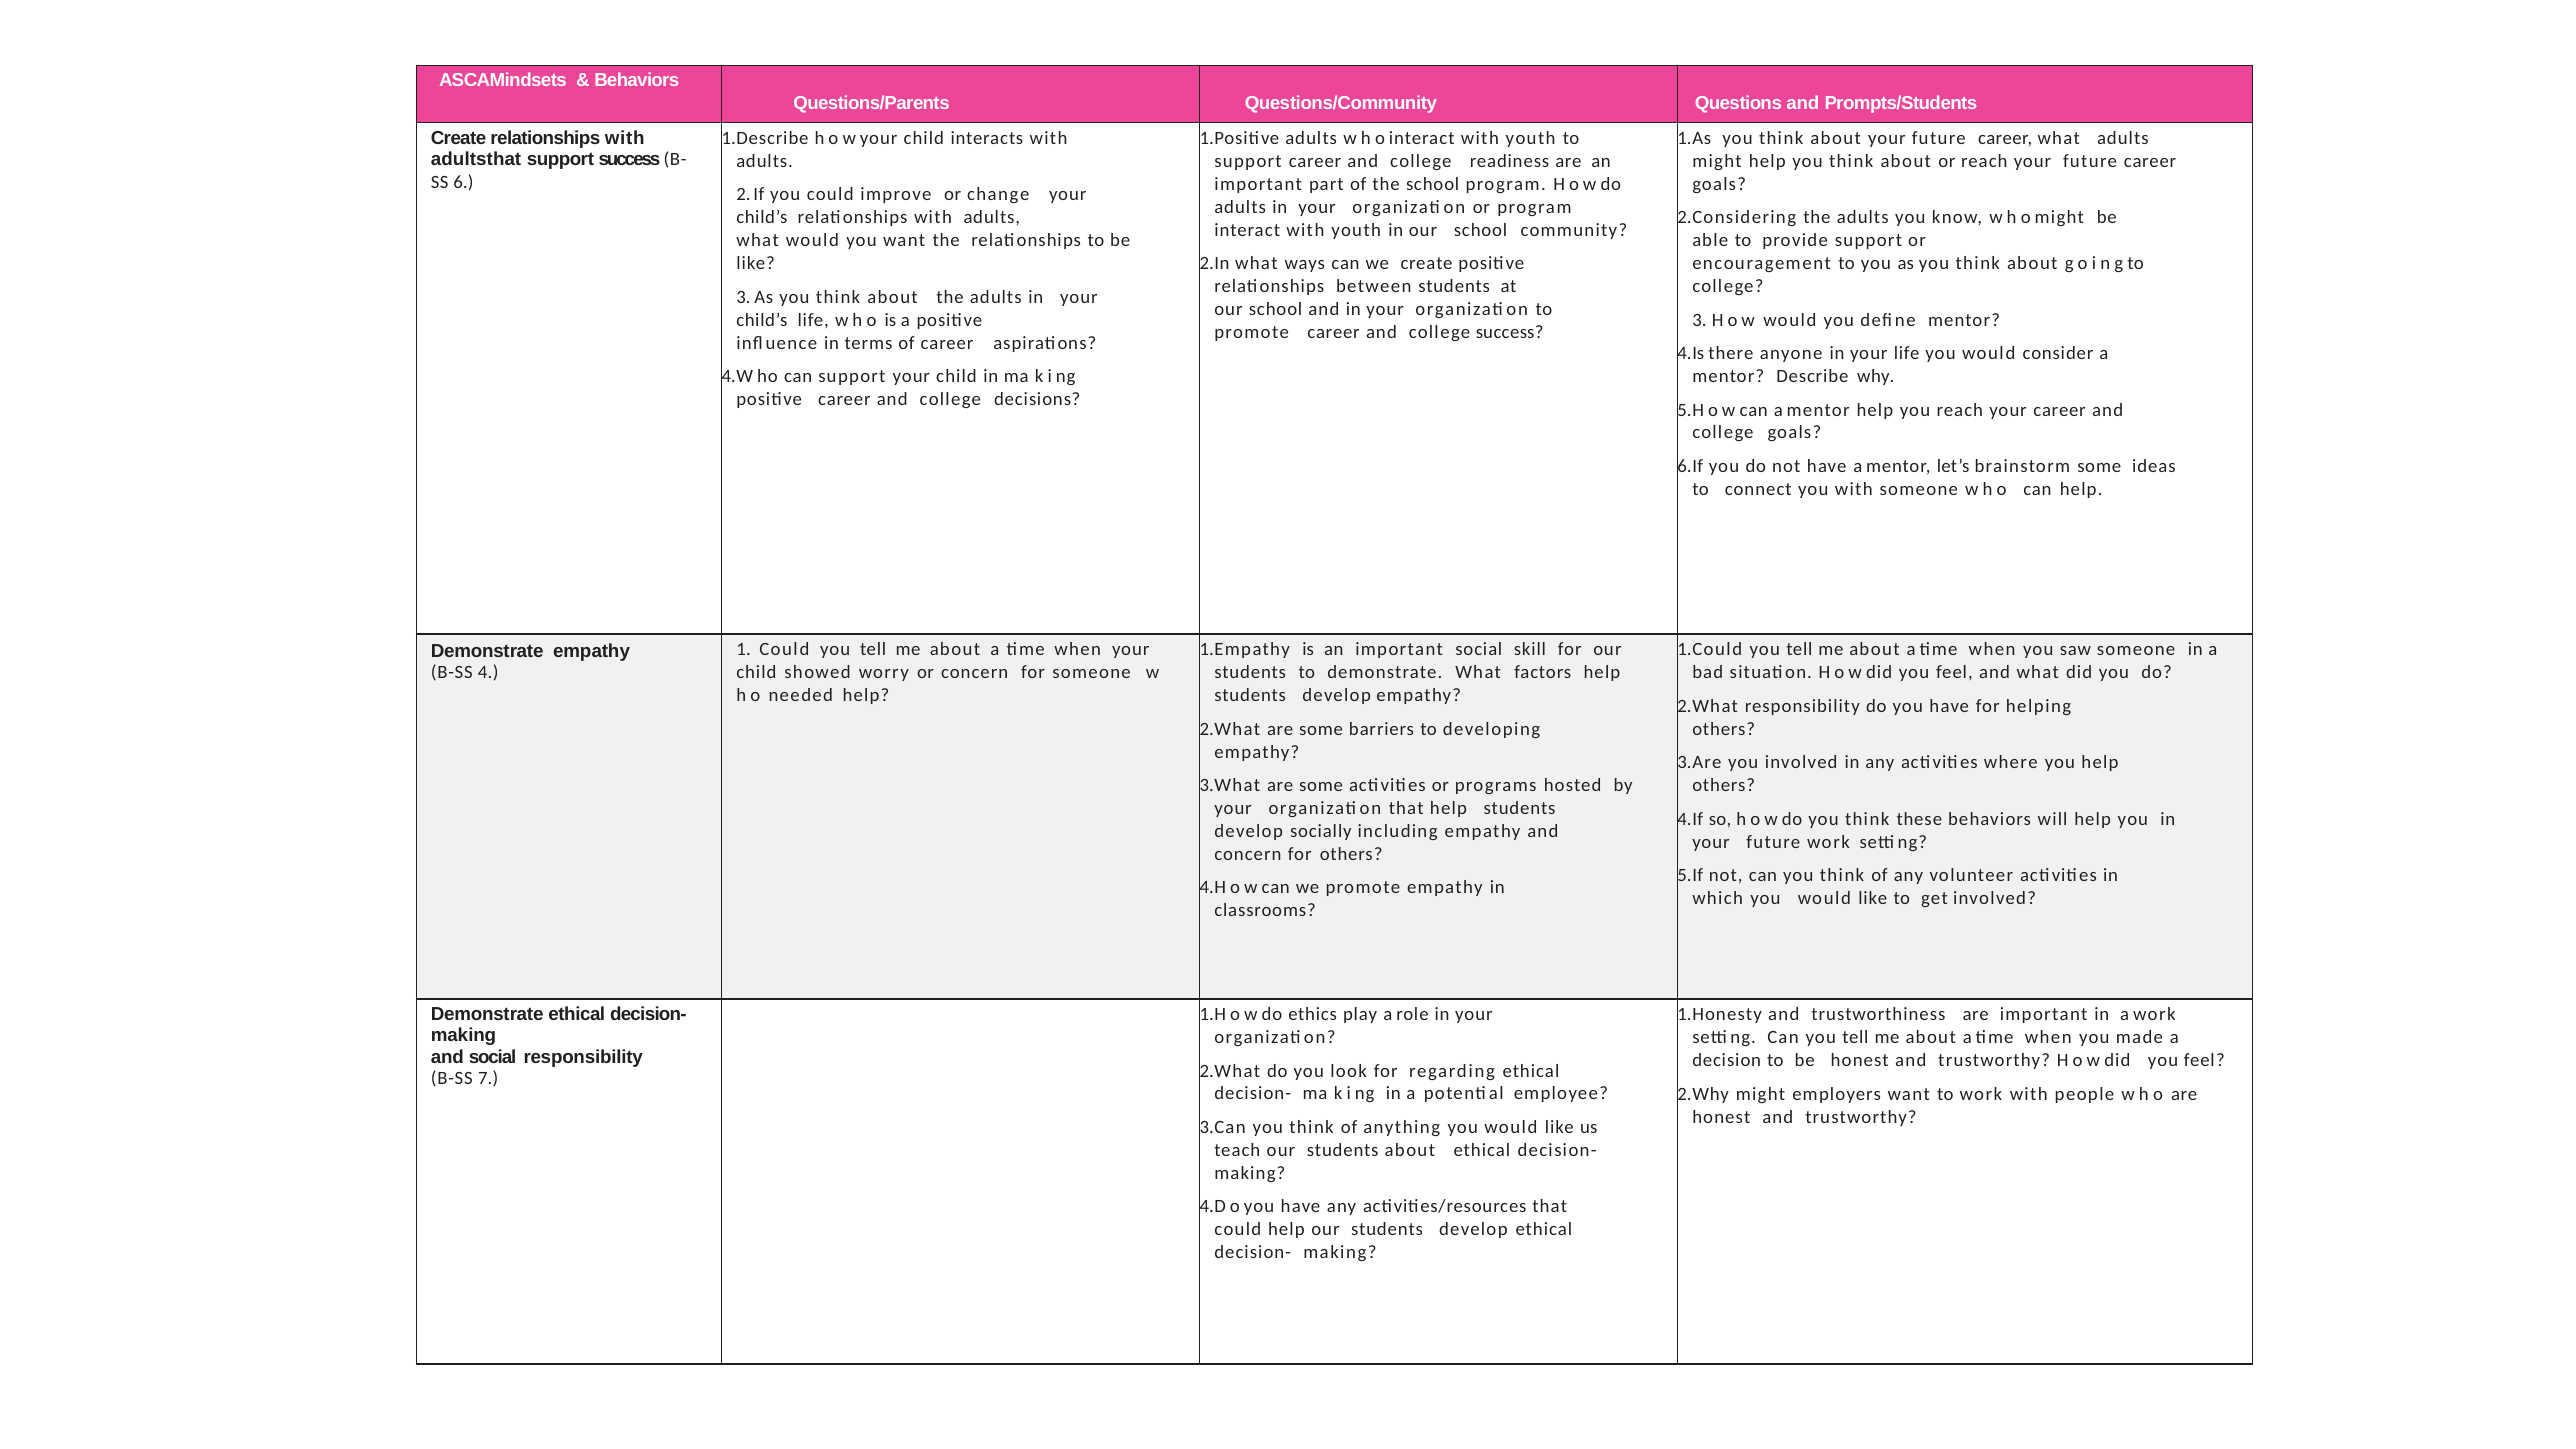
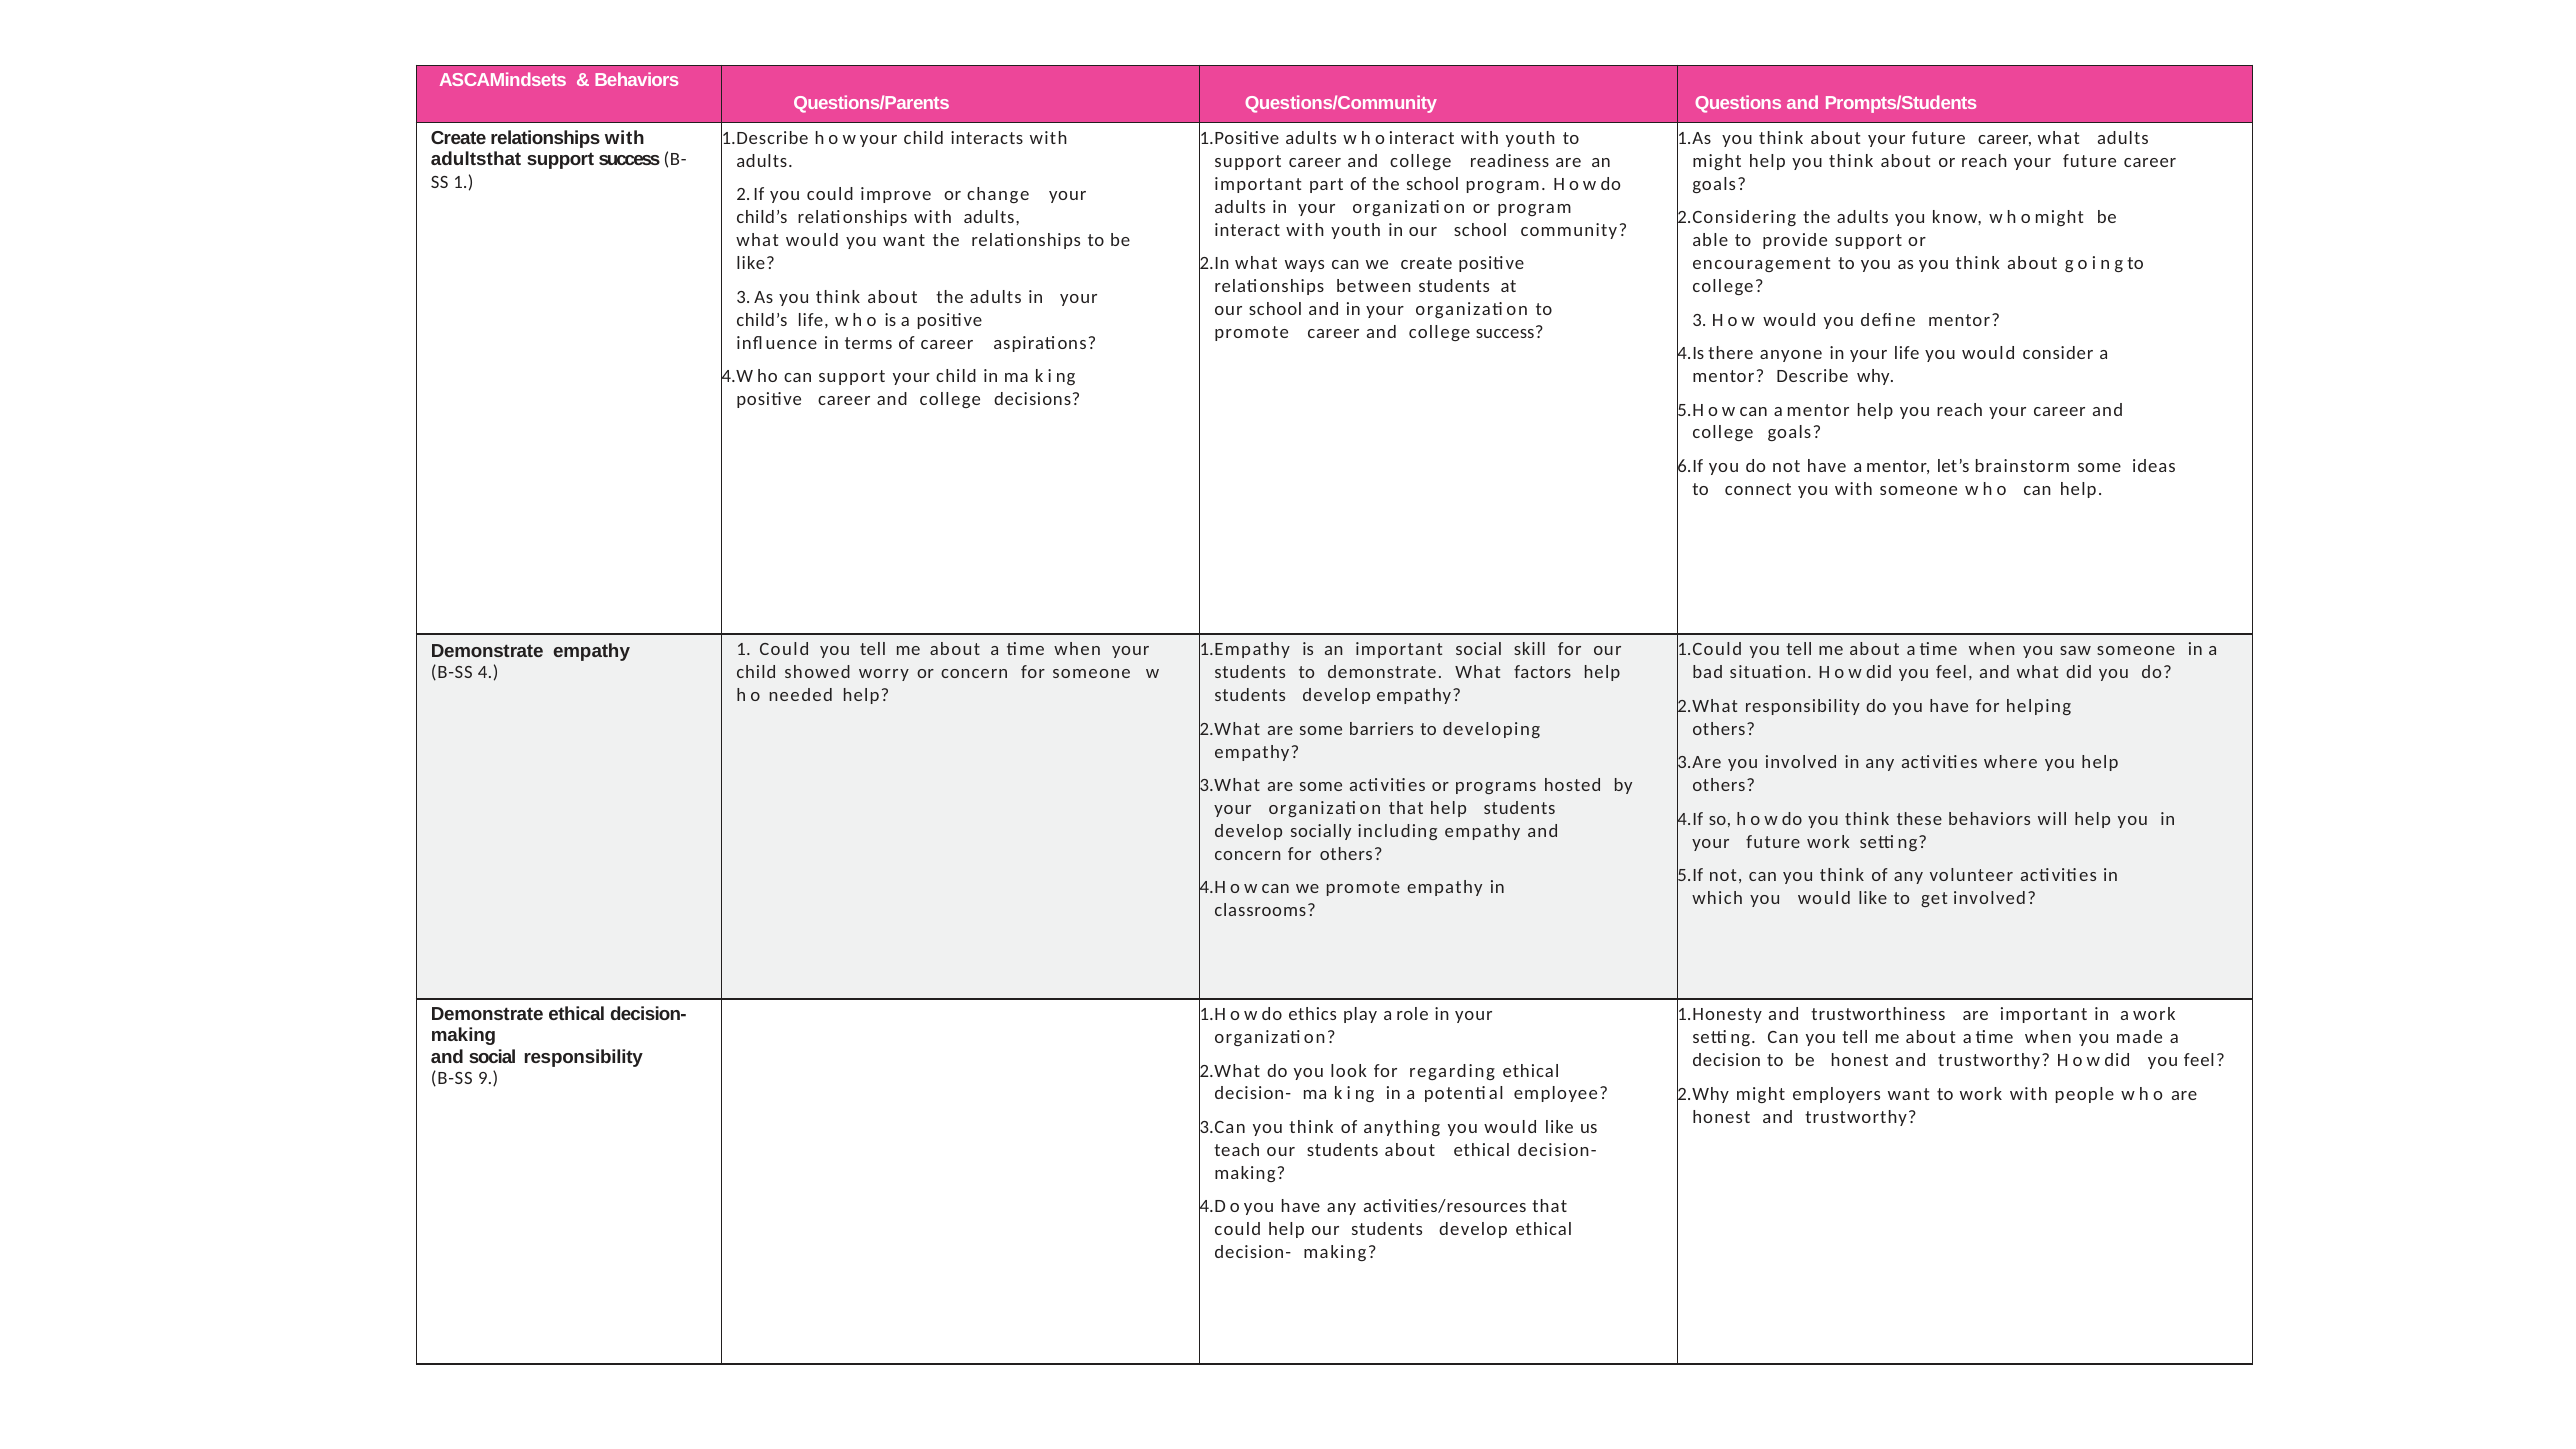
SS 6: 6 -> 1 (463, 182)
7: 7 -> 9 (488, 1079)
